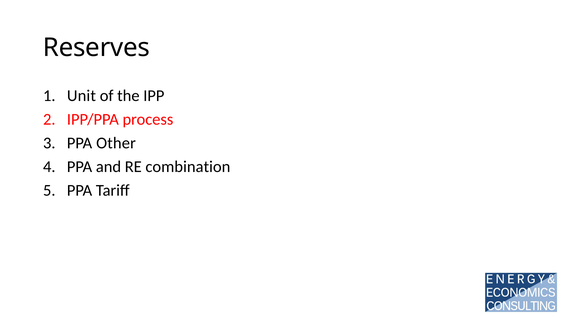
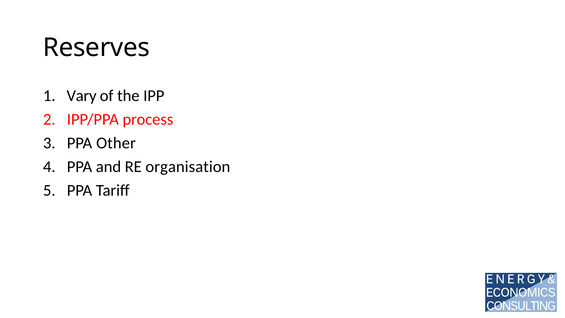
Unit: Unit -> Vary (82, 96)
combination: combination -> organisation (188, 167)
